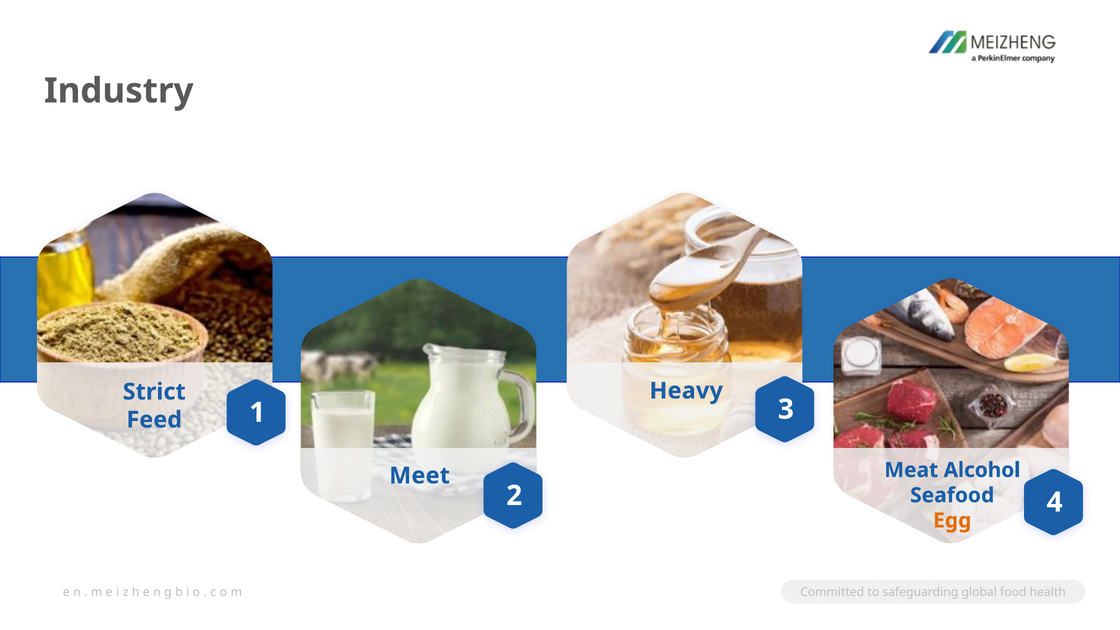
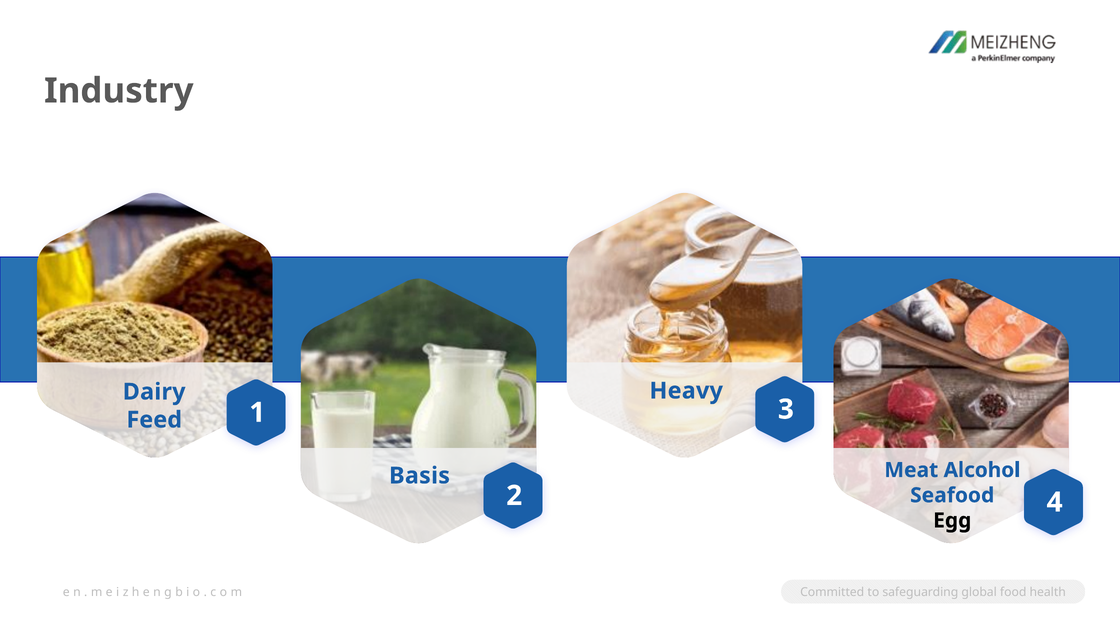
Strict: Strict -> Dairy (154, 392)
Meet: Meet -> Basis (420, 476)
Egg colour: orange -> black (952, 521)
